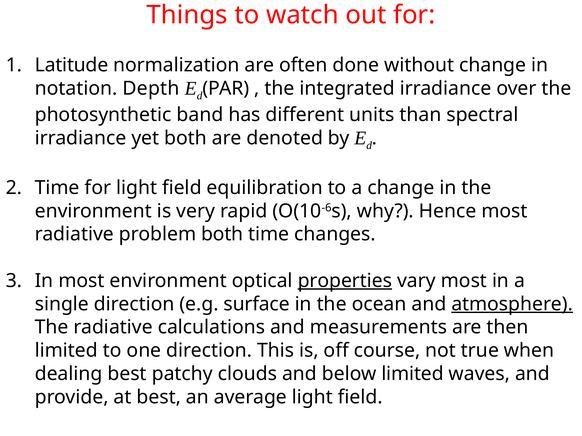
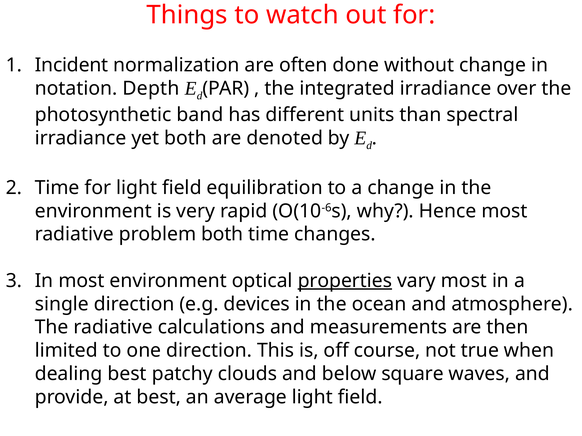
Latitude: Latitude -> Incident (72, 65)
surface: surface -> devices (257, 304)
atmosphere underline: present -> none (512, 304)
below limited: limited -> square (413, 374)
